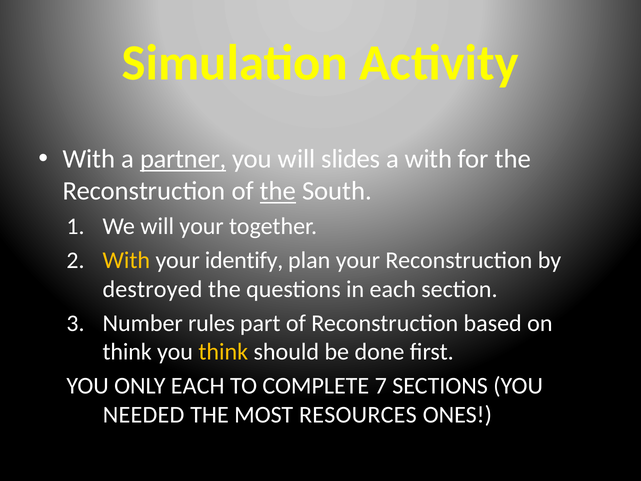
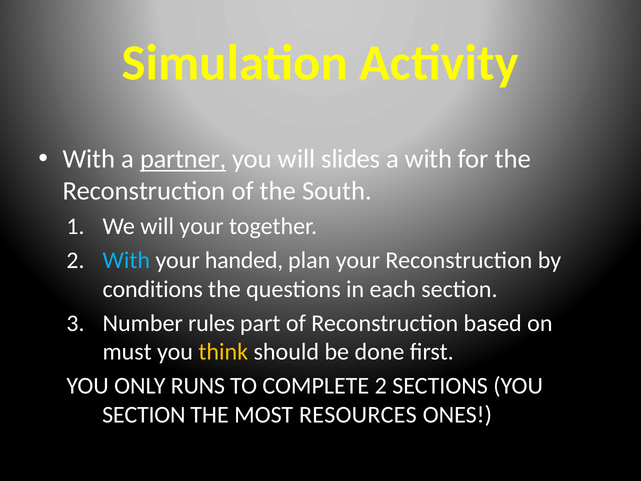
the underline: present -> none (278, 191)
With colour: yellow -> light blue (126, 260)
identify: identify -> handed (244, 260)
destroyed: destroyed -> conditions (153, 289)
think: think -> must (127, 352)
ONLY EACH: EACH -> RUNS (198, 386)
COMPLETE 7: 7 -> 2 (381, 386)
NEEDED: NEEDED -> SECTION (144, 415)
